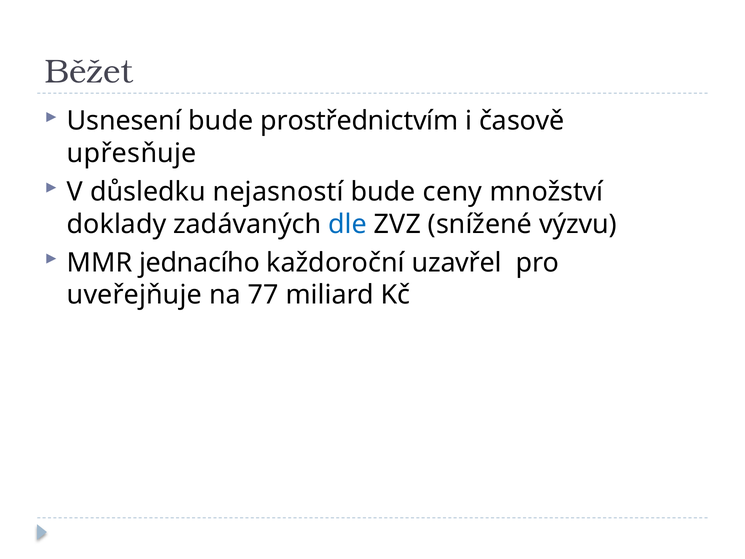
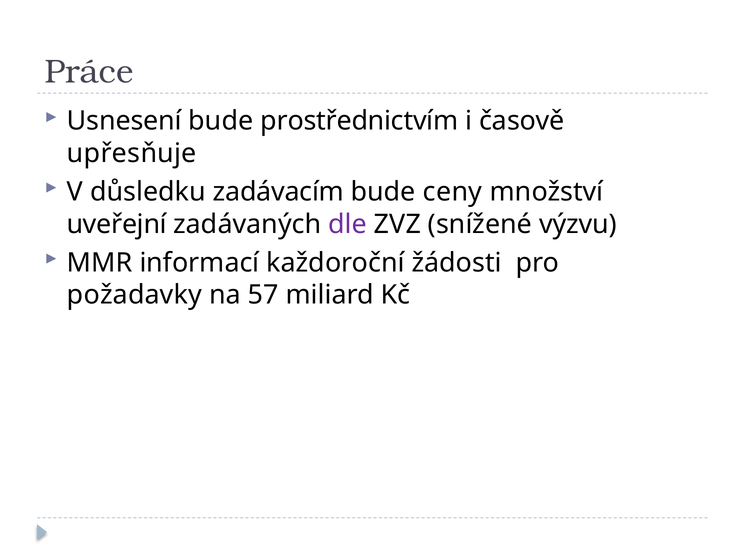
Běžet: Běžet -> Práce (89, 72)
nejasností: nejasností -> zadávacím (278, 192)
doklady: doklady -> uveřejní (117, 224)
dle colour: blue -> purple (348, 224)
jednacího: jednacího -> informací (199, 263)
uzavřel: uzavřel -> žádosti (457, 263)
uveřejňuje: uveřejňuje -> požadavky (134, 295)
77: 77 -> 57 (263, 295)
